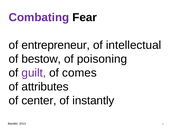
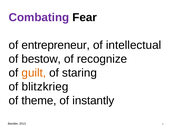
poisoning: poisoning -> recognize (102, 59)
guilt colour: purple -> orange (34, 73)
comes: comes -> staring (79, 73)
attributes: attributes -> blitzkrieg (45, 87)
center: center -> theme (39, 101)
